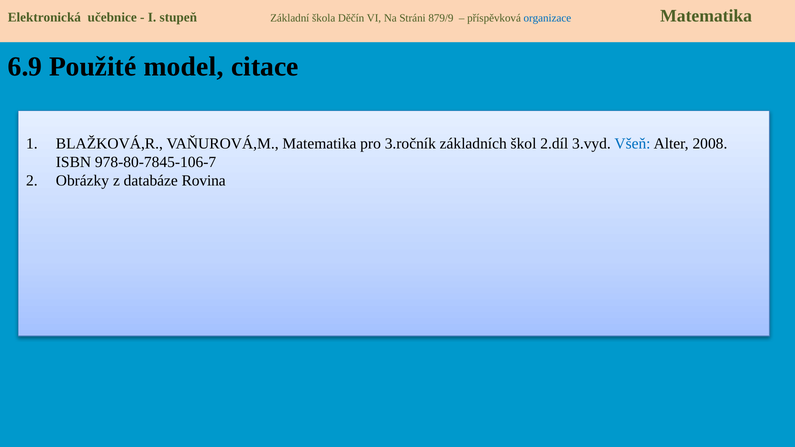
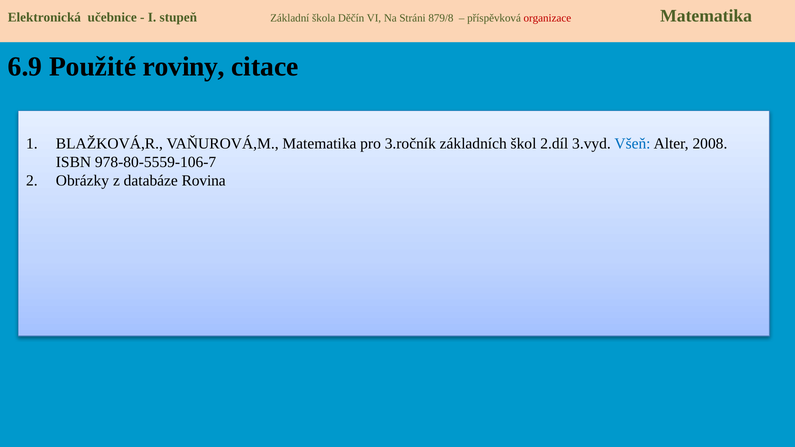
879/9: 879/9 -> 879/8 (441, 18)
organizace colour: blue -> red (547, 18)
model: model -> roviny (184, 66)
978-80-7845-106-7: 978-80-7845-106-7 -> 978-80-5559-106-7 (156, 162)
